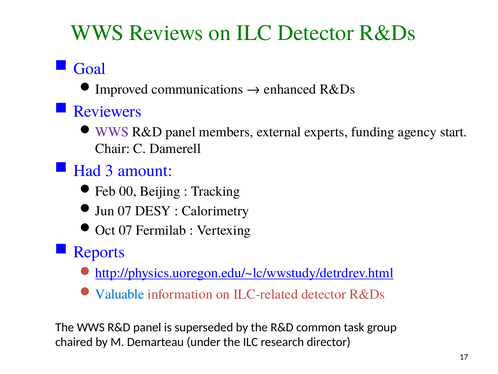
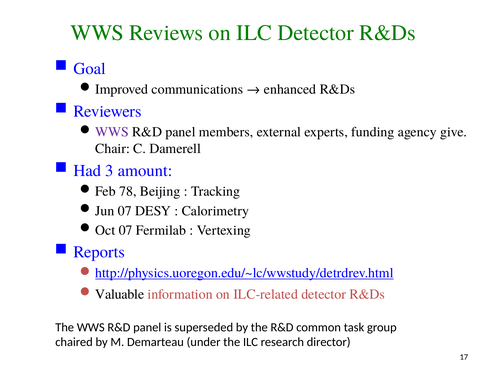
start: start -> give (454, 132)
00: 00 -> 78 (128, 191)
Valuable colour: blue -> black (120, 294)
